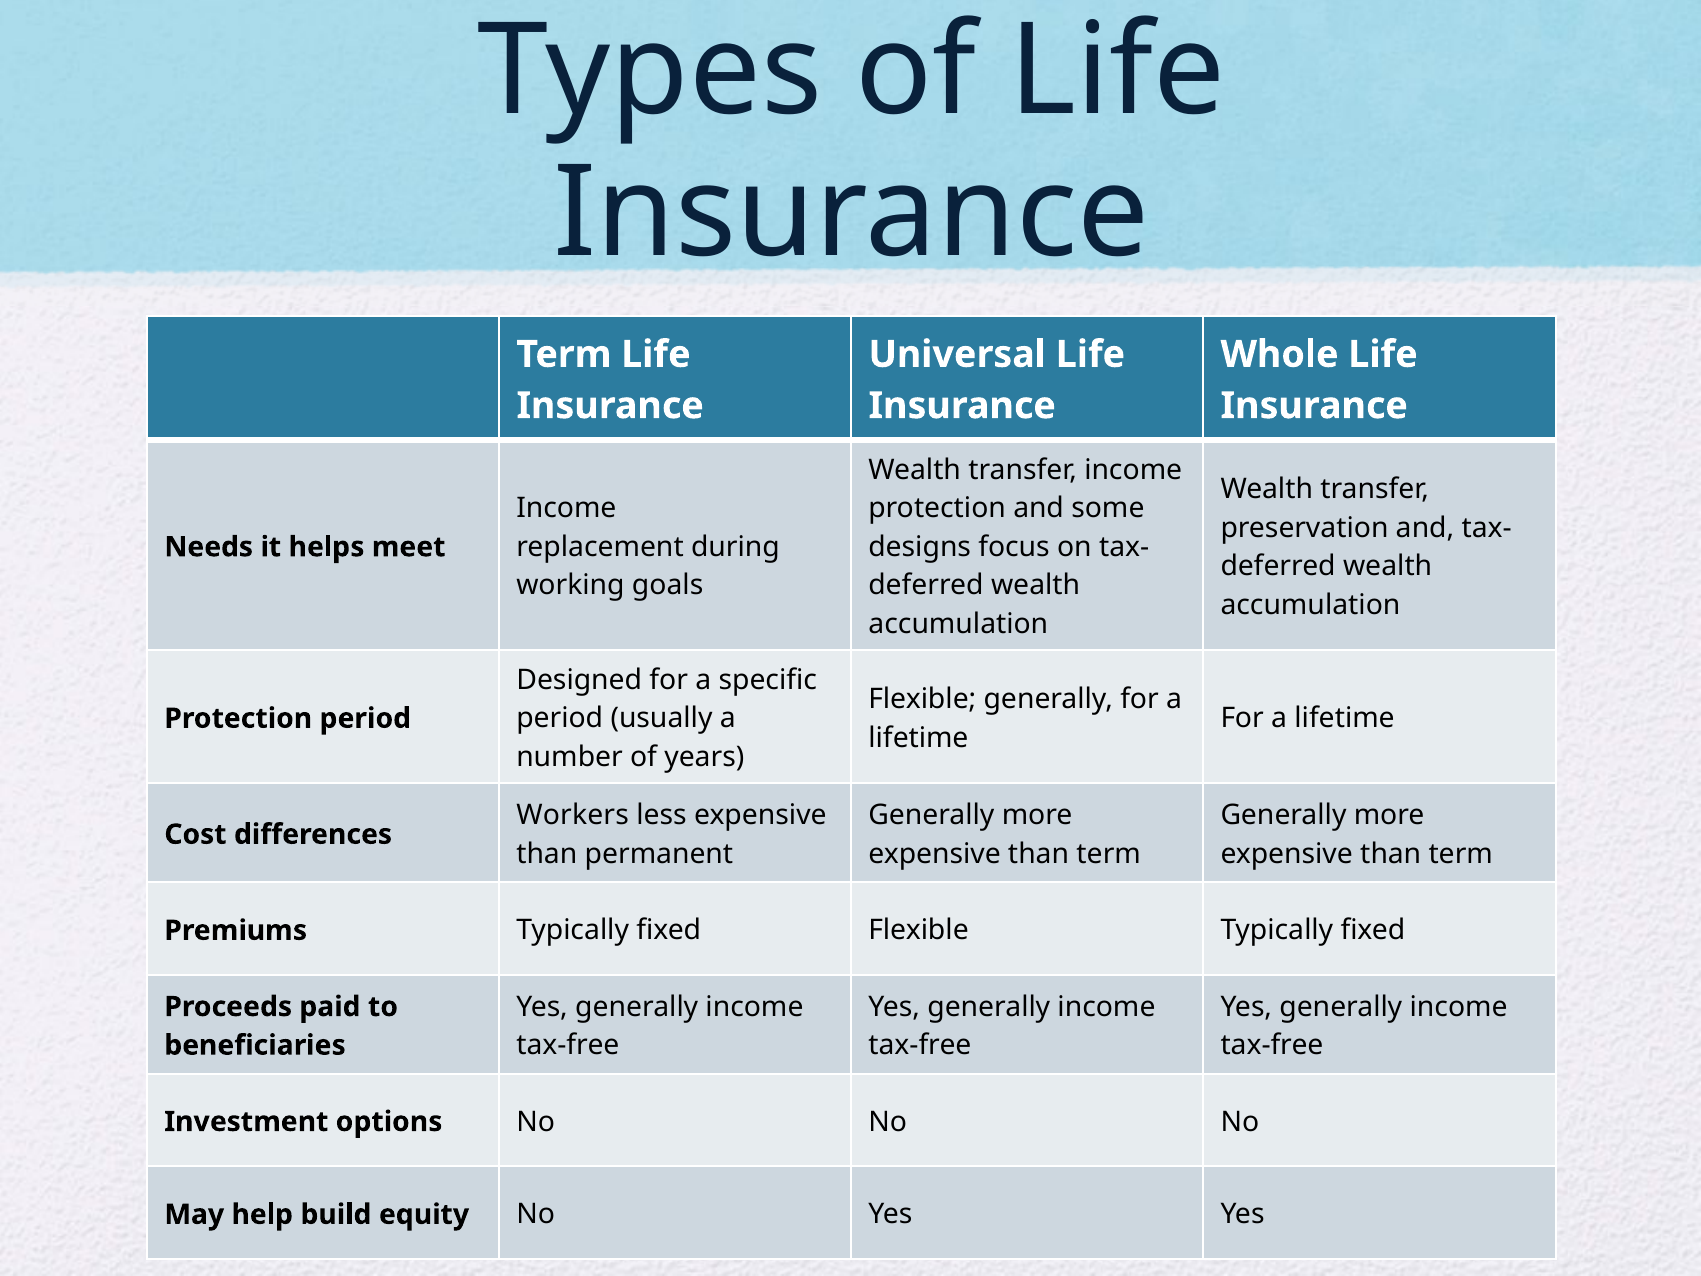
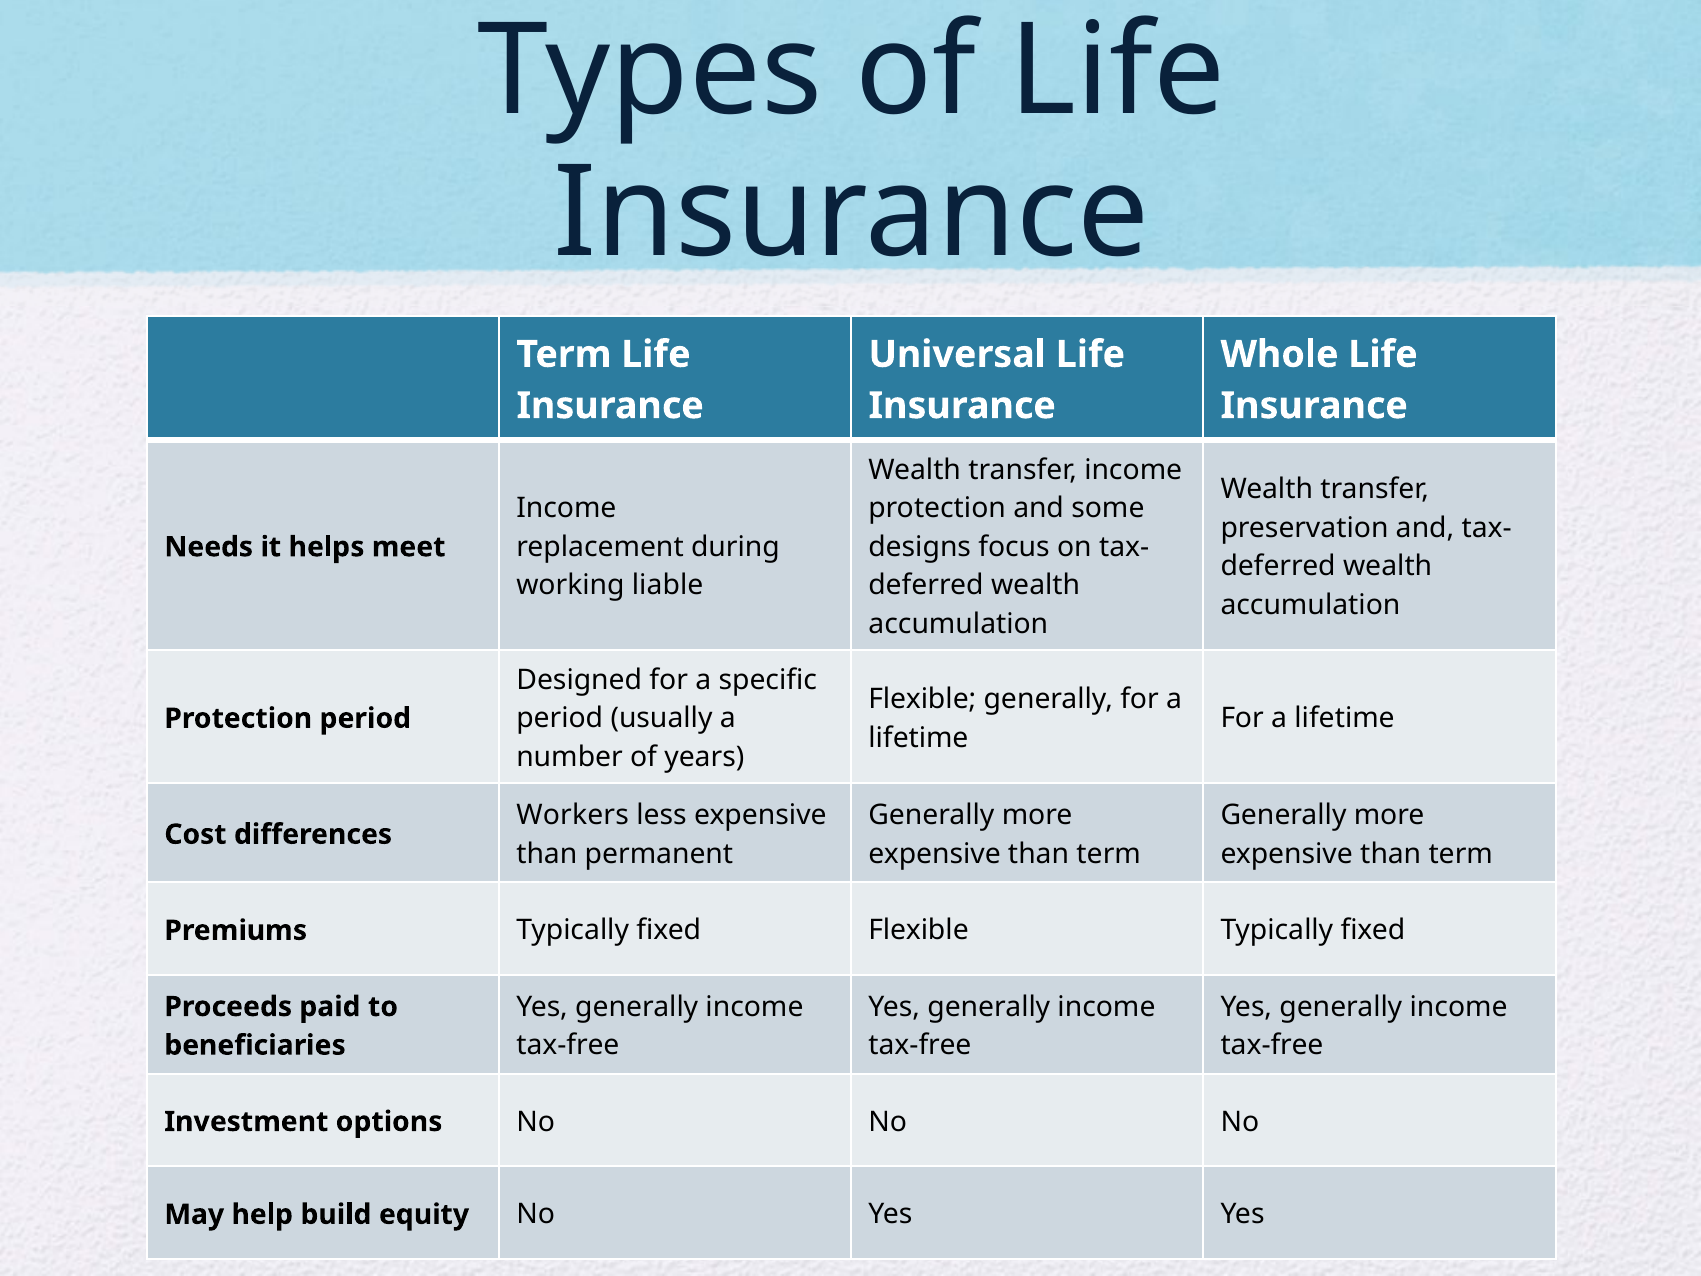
goals: goals -> liable (668, 585)
